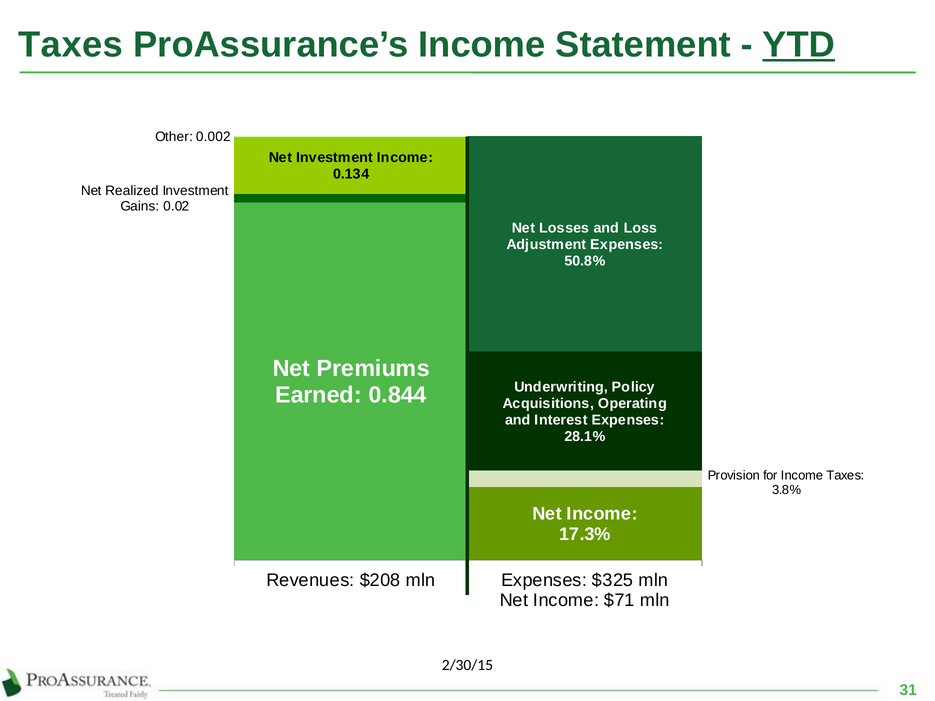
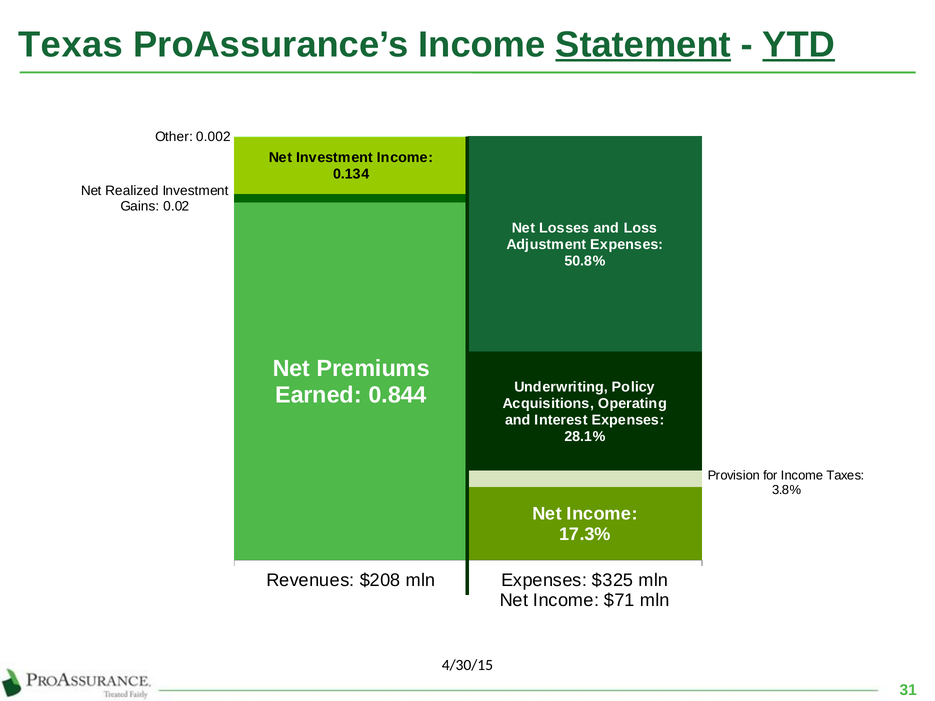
Taxes: Taxes -> Texas (71, 45)
Statement underline: none -> present (643, 45)
2/30/15: 2/30/15 -> 4/30/15 (467, 665)
